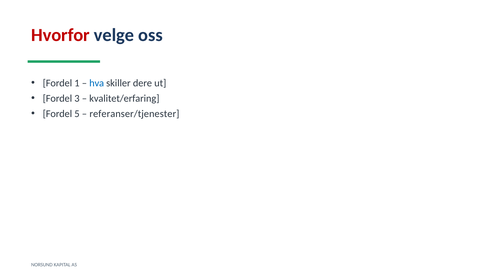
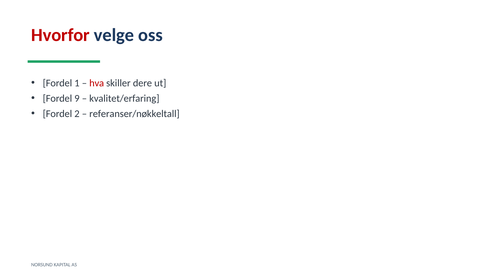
hva colour: blue -> red (97, 83)
3: 3 -> 9 (77, 99)
5: 5 -> 2 (77, 114)
referanser/tjenester: referanser/tjenester -> referanser/nøkkeltall (134, 114)
